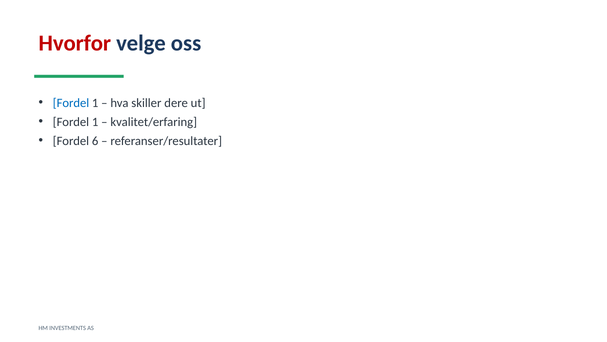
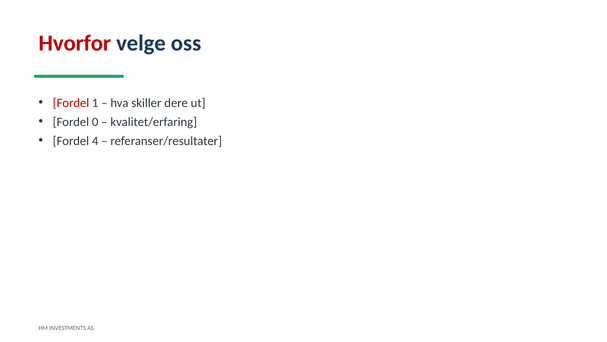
Fordel colour: blue -> red (71, 103)
1: 1 -> 0 (95, 122)
6: 6 -> 4 (95, 141)
